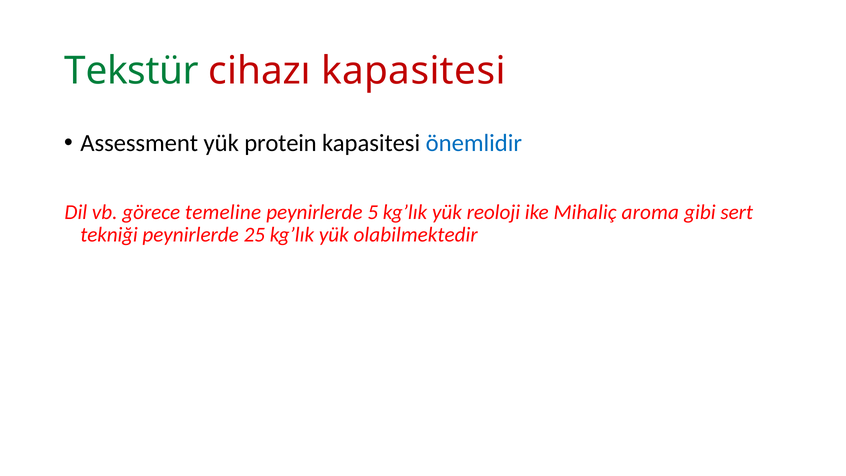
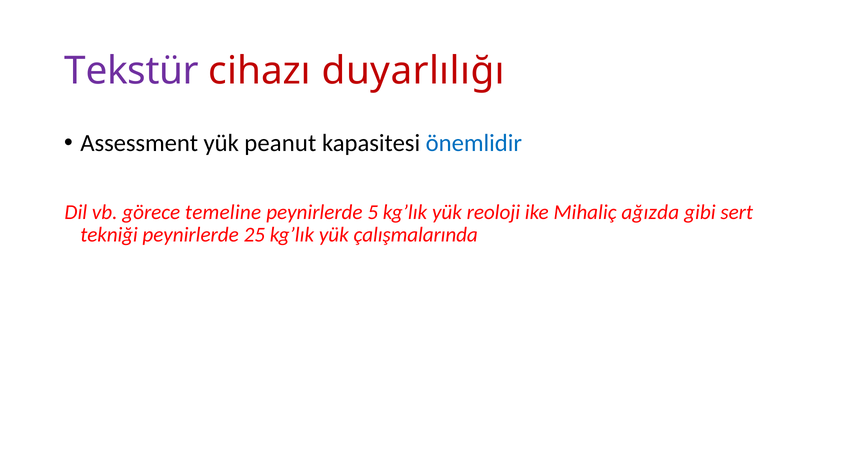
Tekstür colour: green -> purple (132, 71)
cihazı kapasitesi: kapasitesi -> duyarlılığı (413, 71)
protein: protein -> peanut (280, 143)
aroma: aroma -> ağızda (650, 212)
olabilmektedir: olabilmektedir -> çalışmalarında (416, 235)
